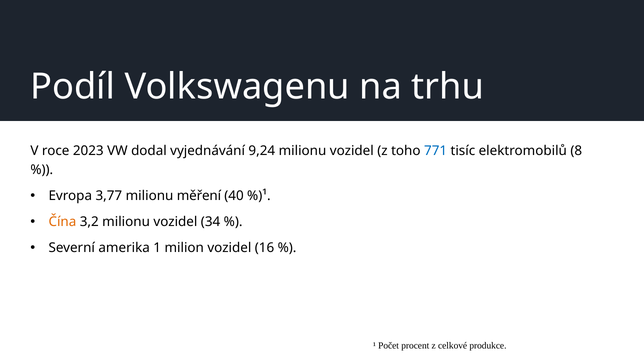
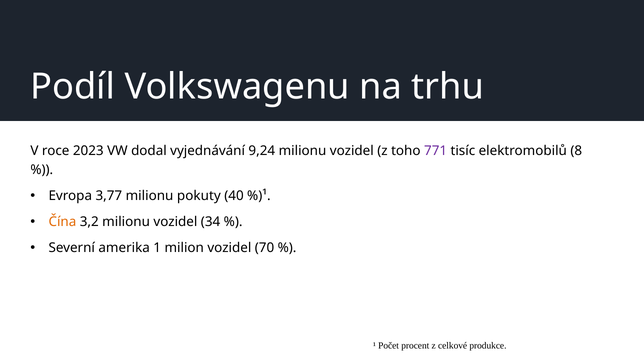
771 colour: blue -> purple (436, 151)
měření: měření -> pokuty (199, 196)
16: 16 -> 70 (264, 248)
